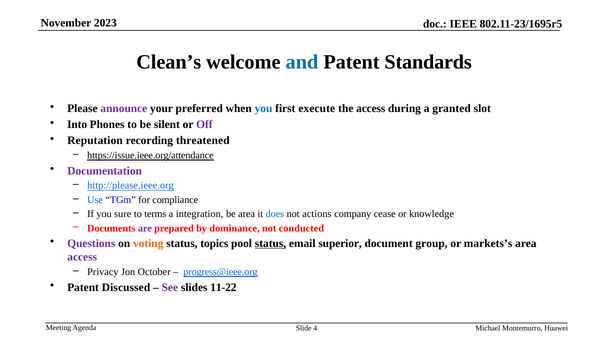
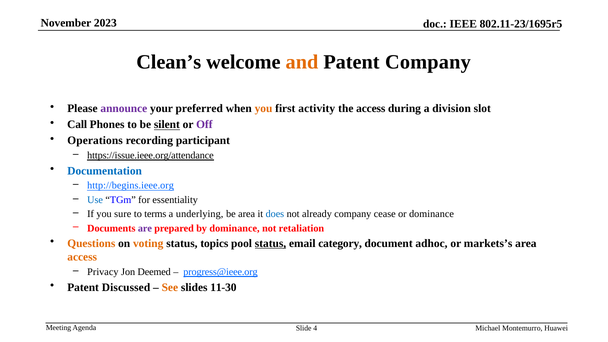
and colour: blue -> orange (302, 62)
Patent Standards: Standards -> Company (428, 62)
you colour: blue -> orange (264, 109)
execute: execute -> activity (317, 109)
granted: granted -> division (452, 109)
Into: Into -> Call (77, 125)
silent underline: none -> present (167, 125)
Reputation: Reputation -> Operations (95, 141)
threatened: threatened -> participant (203, 141)
Documentation colour: purple -> blue (105, 171)
http://please.ieee.org: http://please.ieee.org -> http://begins.ieee.org (131, 186)
compliance: compliance -> essentiality (175, 200)
integration: integration -> underlying (200, 214)
actions: actions -> already (317, 214)
or knowledge: knowledge -> dominance (432, 214)
conducted: conducted -> retaliation (301, 228)
Questions colour: purple -> orange (91, 243)
superior: superior -> category (340, 243)
group: group -> adhoc (432, 243)
access colour: purple -> orange (82, 257)
October: October -> Deemed (154, 272)
See colour: purple -> orange (170, 287)
11-22: 11-22 -> 11-30 (223, 287)
